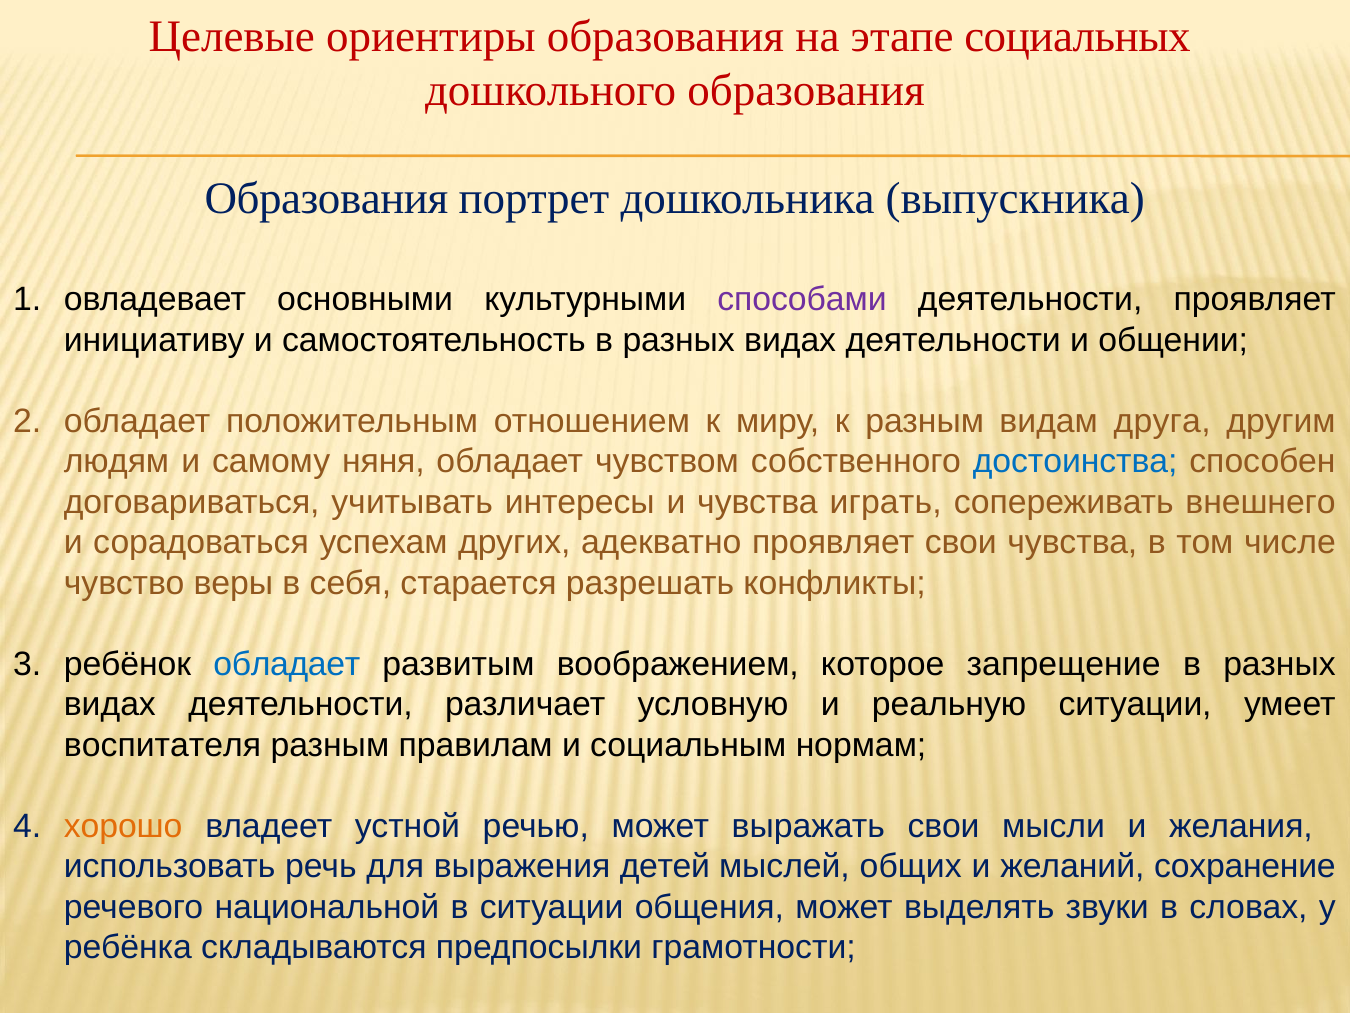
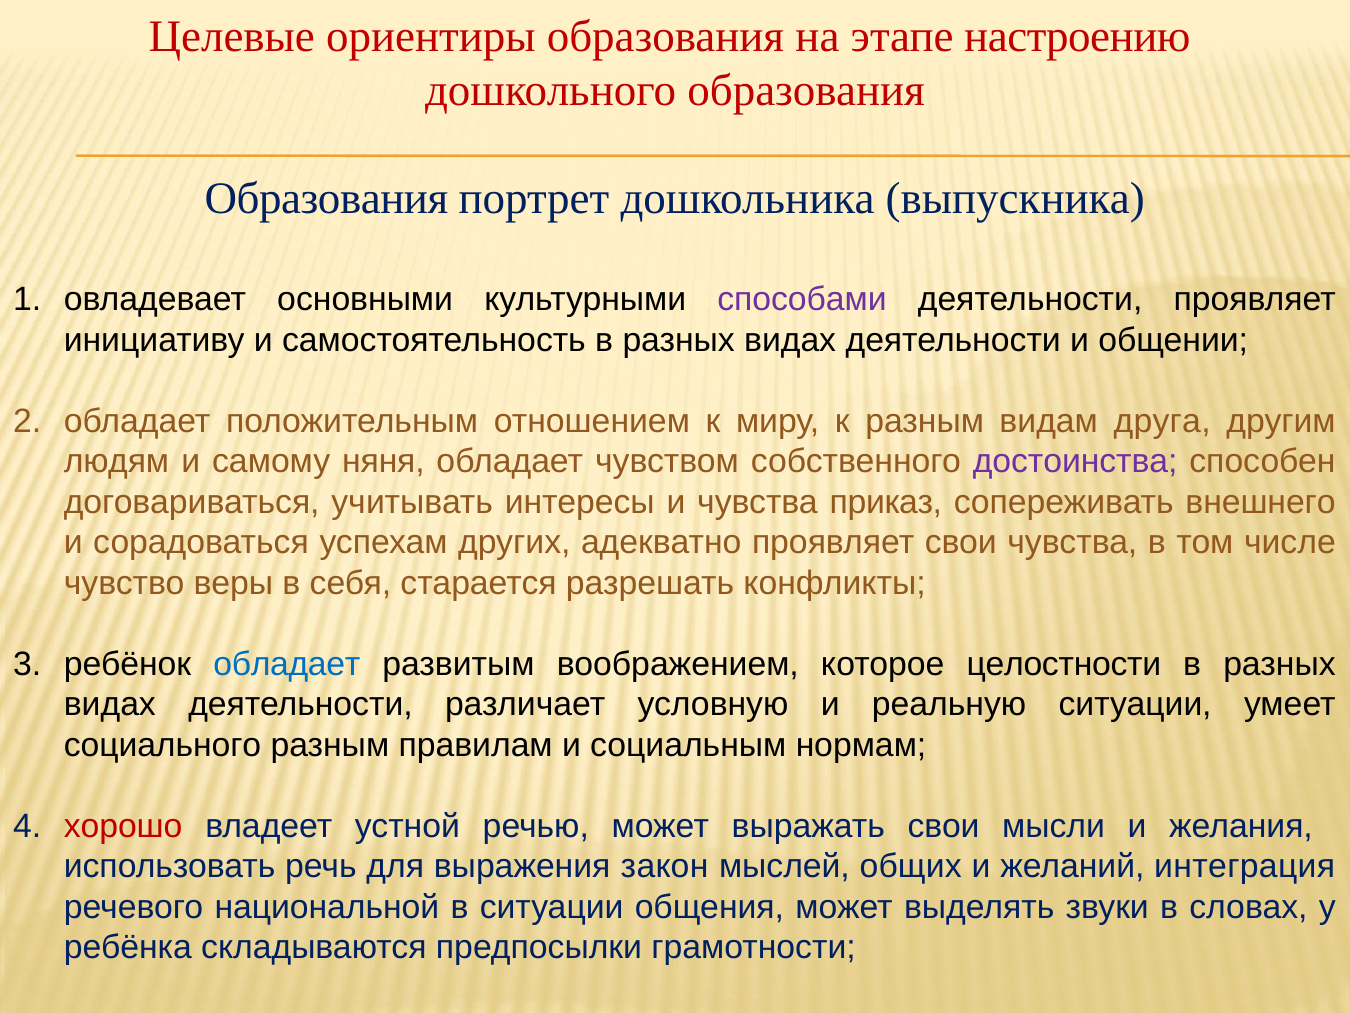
социальных: социальных -> настроению (1077, 37)
достоинства colour: blue -> purple (1075, 461)
играть: играть -> приказ (886, 502)
запрещение: запрещение -> целостности (1064, 664)
воспитателя: воспитателя -> социального (163, 745)
хорошо colour: orange -> red (123, 826)
детей: детей -> закон (665, 866)
сохранение: сохранение -> интеграция (1245, 866)
